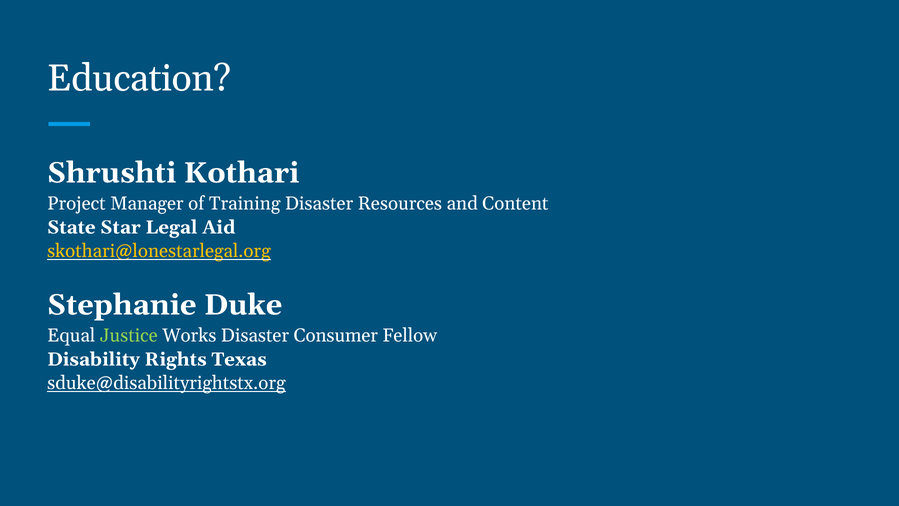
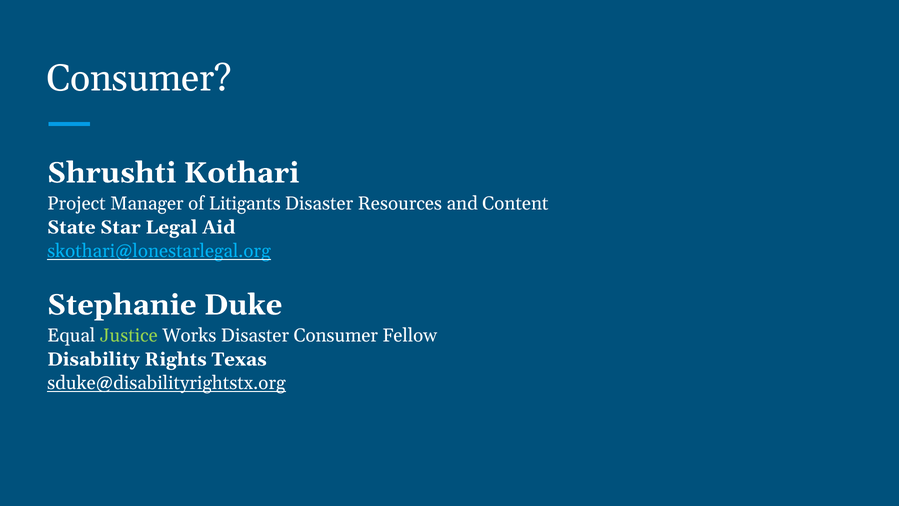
Education: Education -> Consumer (139, 78)
Training: Training -> Litigants (245, 203)
skothari@lonestarlegal.org colour: yellow -> light blue (159, 251)
